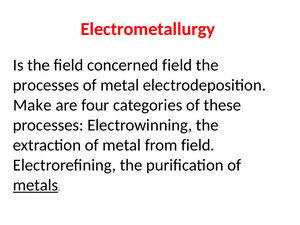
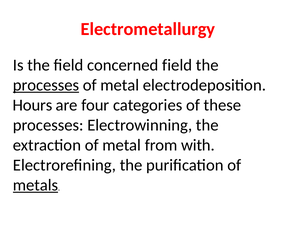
processes underline: none -> present (46, 85)
Make: Make -> Hours (33, 105)
from field: field -> with (198, 145)
